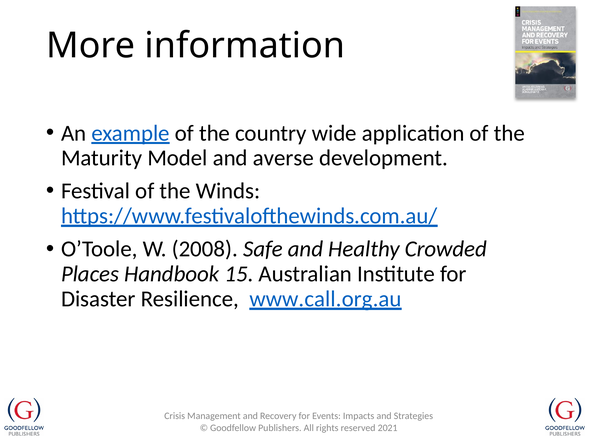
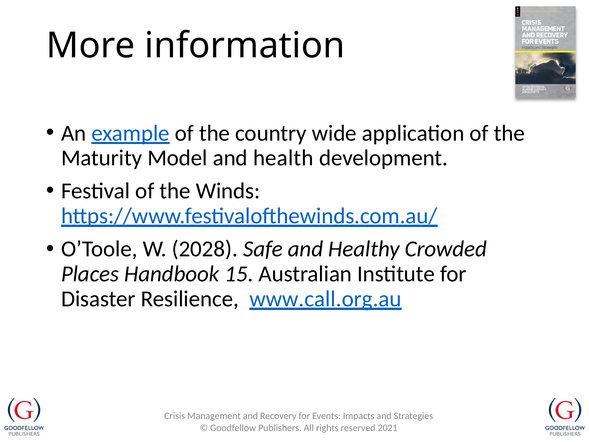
averse: averse -> health (283, 158)
2008: 2008 -> 2028 (205, 249)
